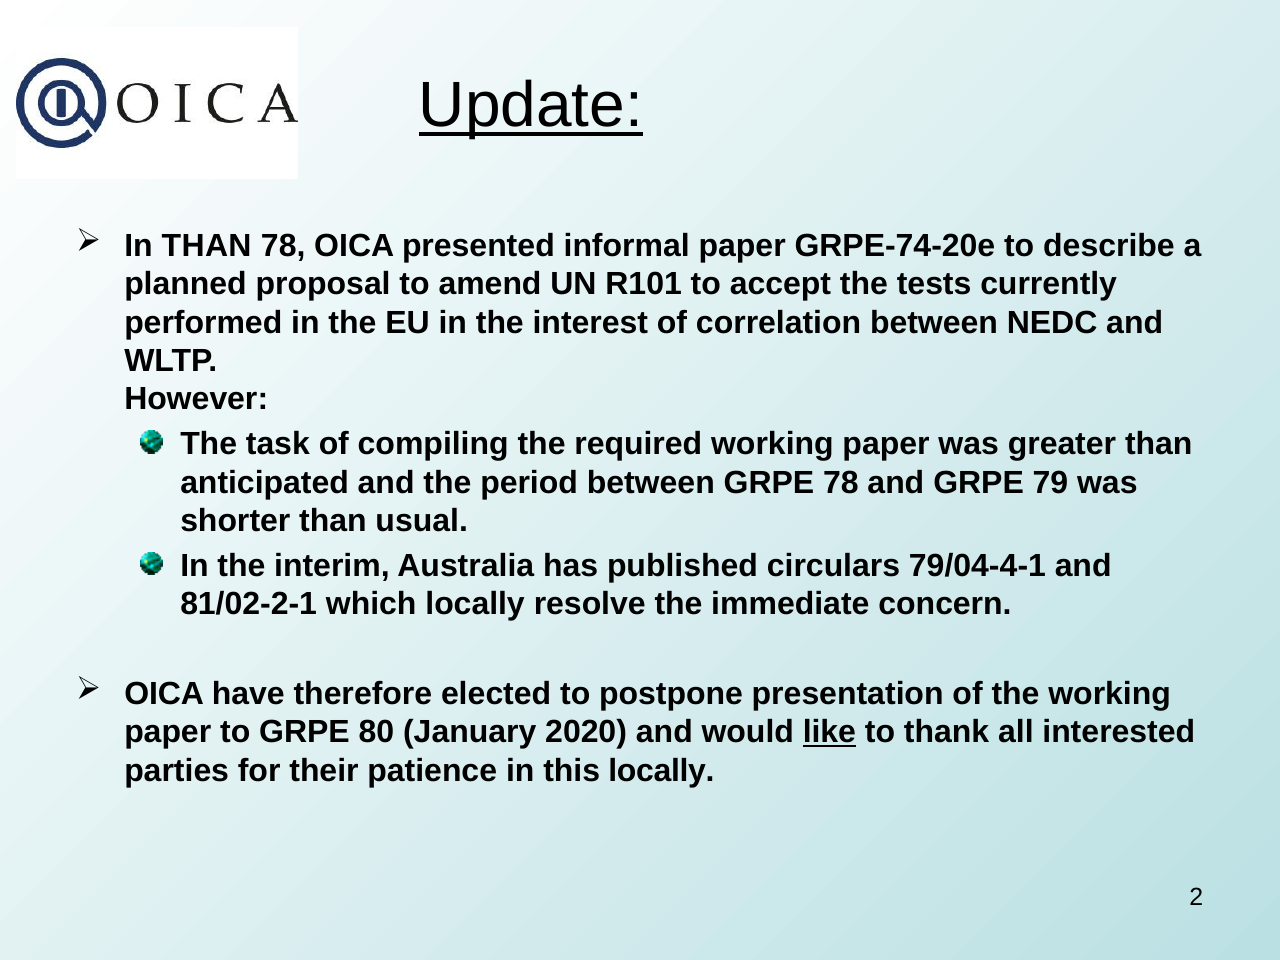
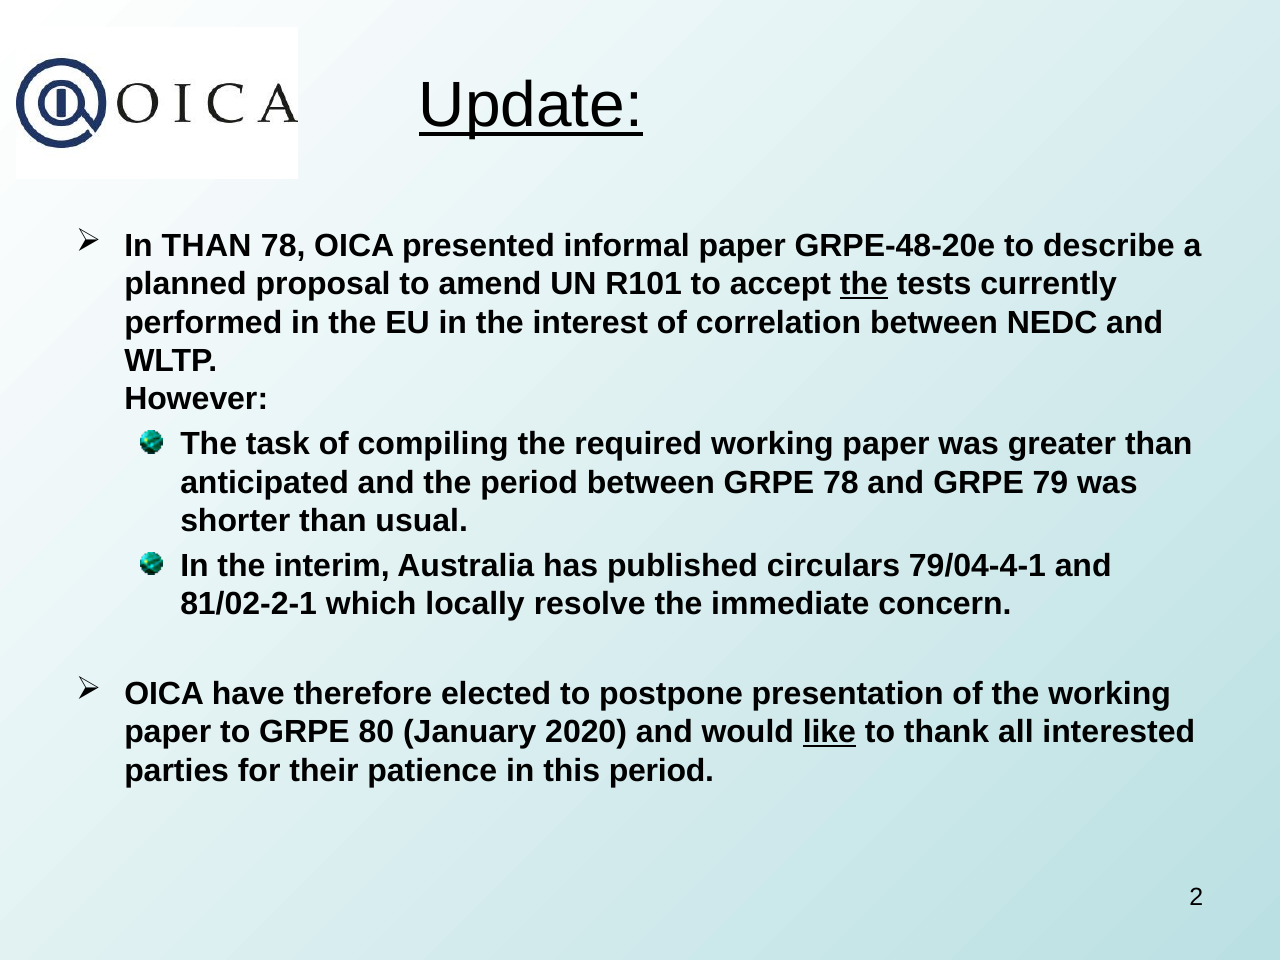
GRPE-74-20e: GRPE-74-20e -> GRPE-48-20e (895, 246)
the underline: none -> present (864, 284)
this locally: locally -> period (661, 771)
